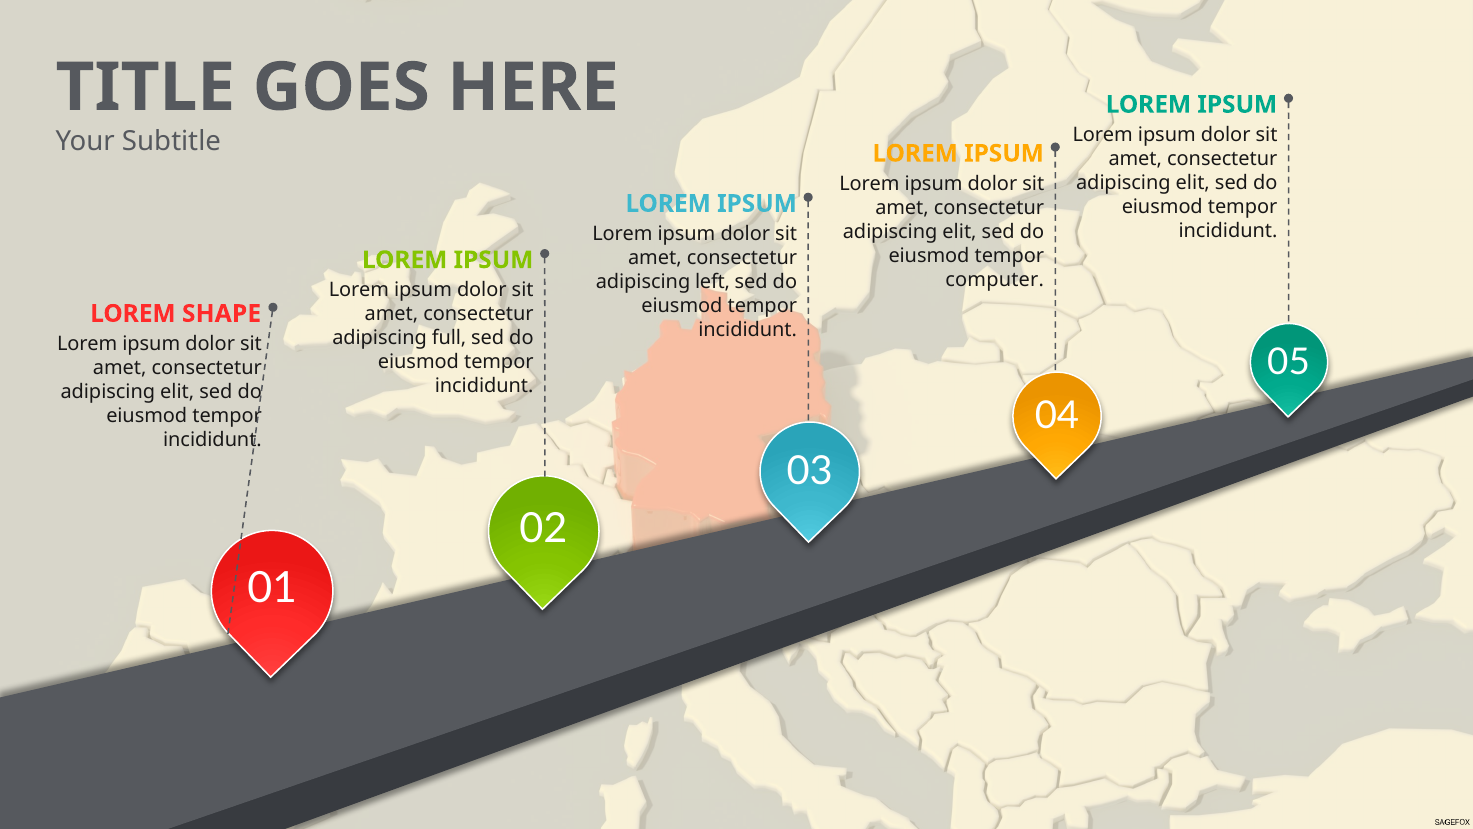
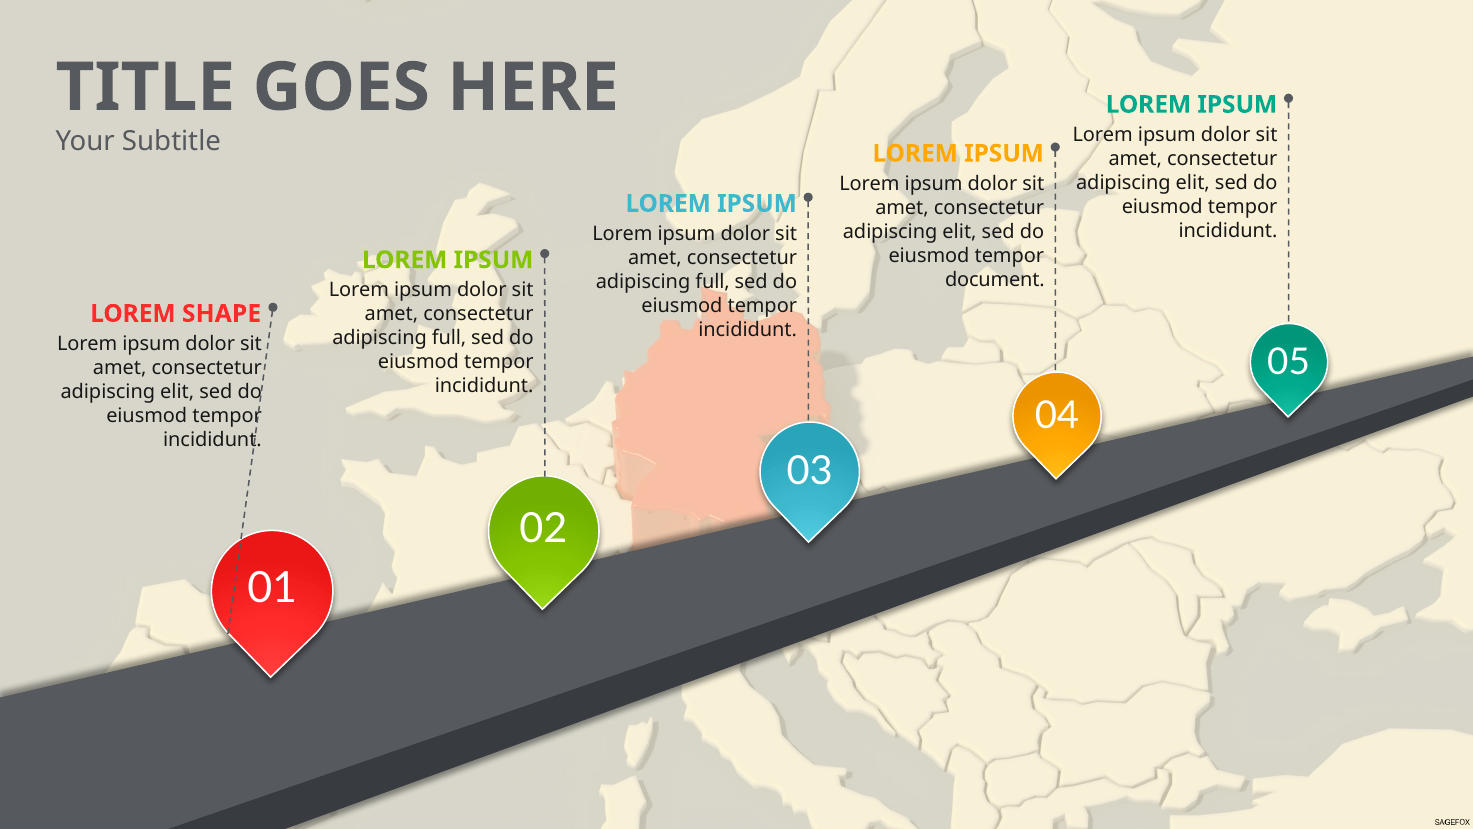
computer: computer -> document (995, 279)
left: left -> full (713, 282)
